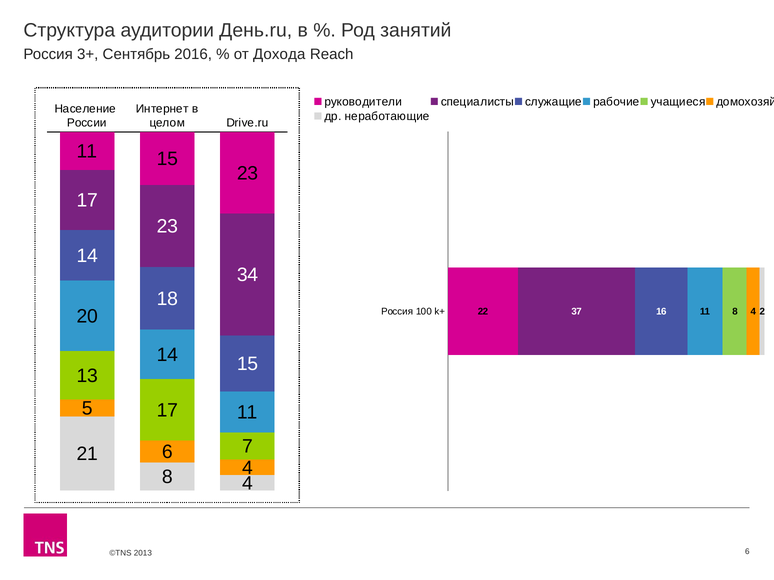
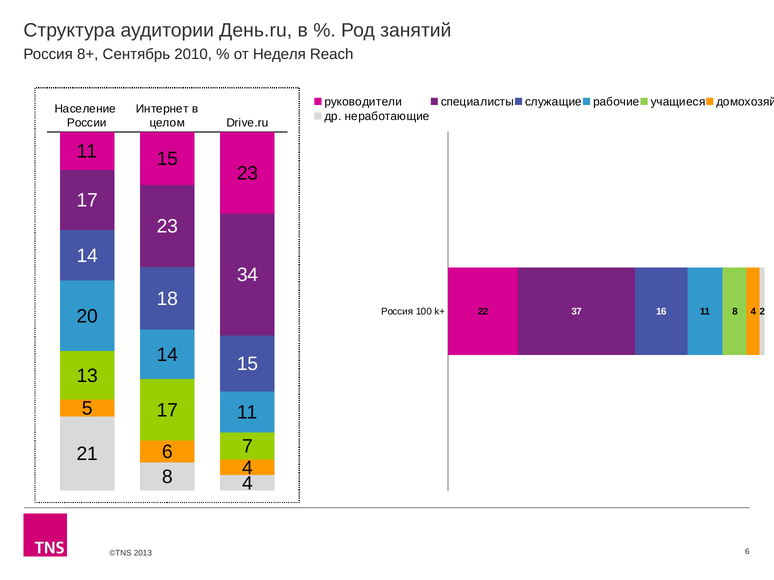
3+: 3+ -> 8+ (88, 54)
2016: 2016 -> 2010 (193, 54)
Дохода: Дохода -> Неделя (279, 54)
